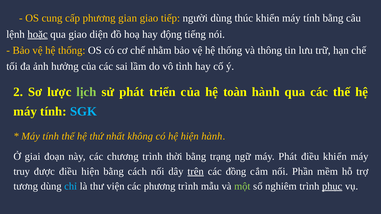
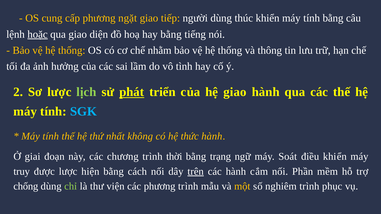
gian: gian -> ngặt (128, 18)
hay động: động -> bằng (171, 34)
phát underline: none -> present (132, 92)
hệ toàn: toàn -> giao (235, 92)
hệ hiện: hiện -> thức (190, 136)
máy Phát: Phát -> Soát (288, 157)
được điều: điều -> lược (68, 172)
các đồng: đồng -> hành (236, 172)
tương: tương -> chống (26, 186)
chỉ colour: light blue -> light green (71, 186)
một colour: light green -> yellow (242, 186)
phục underline: present -> none (332, 186)
